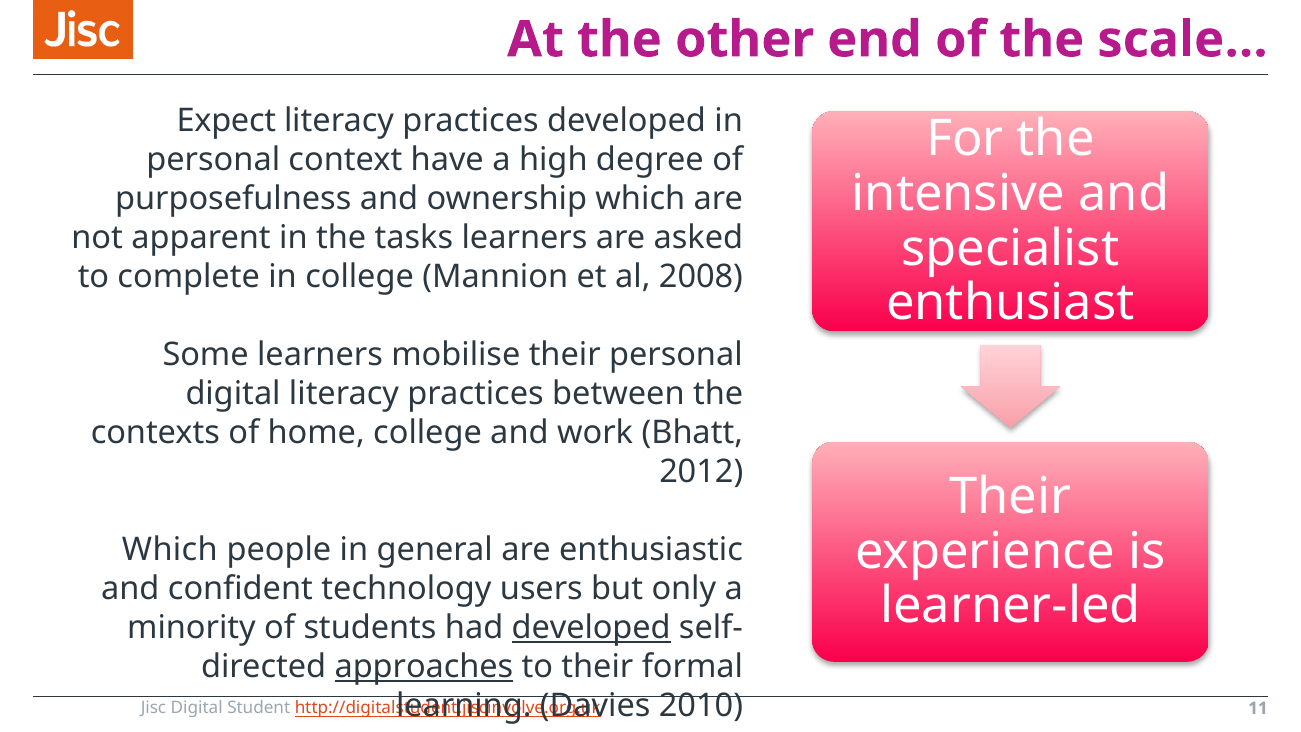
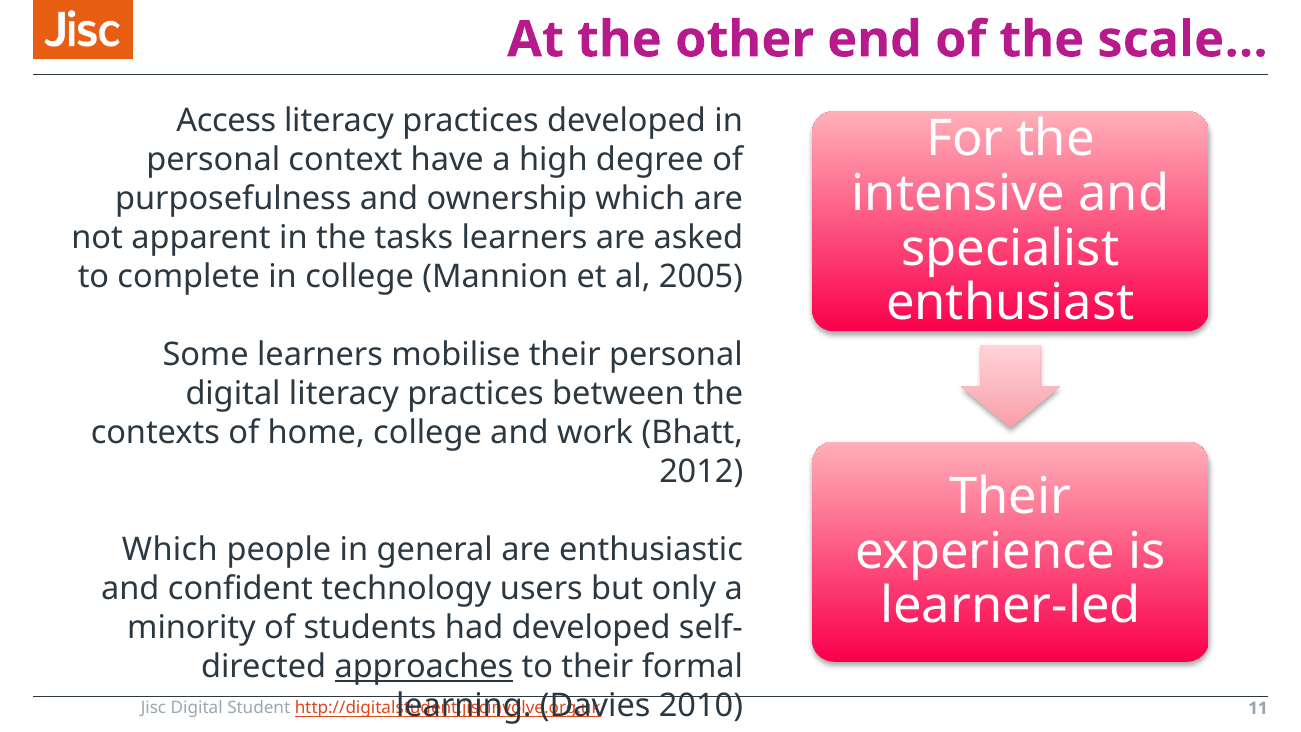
Expect: Expect -> Access (226, 120)
2008: 2008 -> 2005 (701, 277)
developed underline: present -> none (591, 628)
